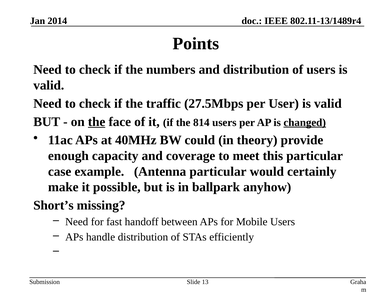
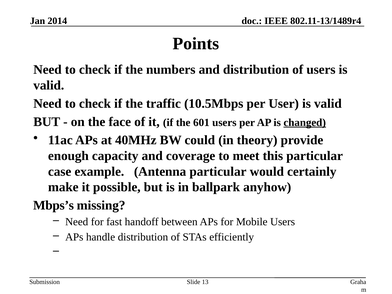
27.5Mbps: 27.5Mbps -> 10.5Mbps (214, 104)
the underline: present -> none (97, 122)
814: 814 -> 601 (201, 123)
Short’s: Short’s -> Mbps’s (54, 205)
